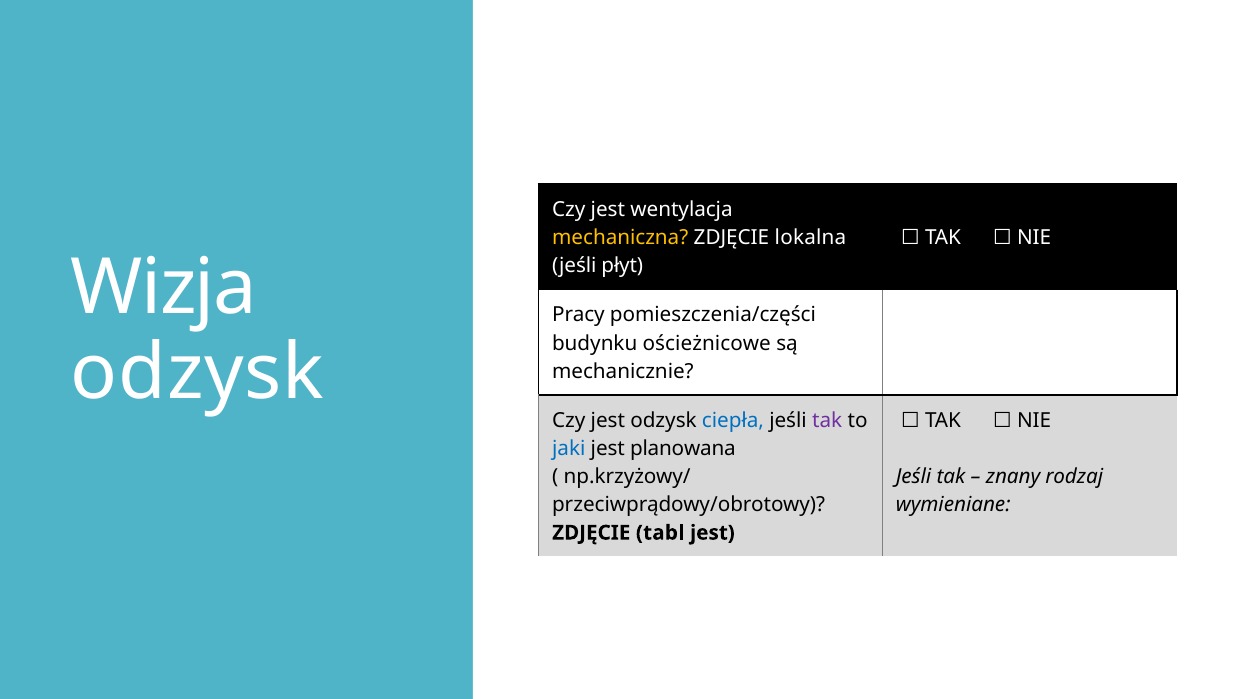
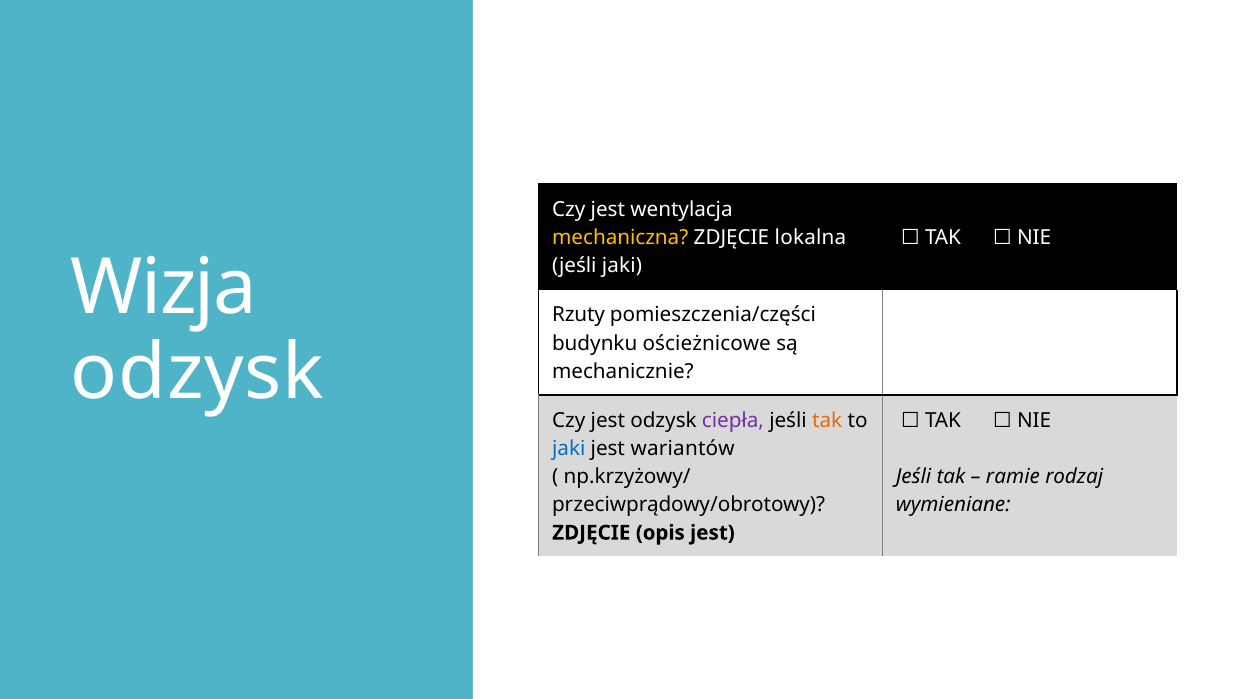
jeśli płyt: płyt -> jaki (622, 266)
Pracy: Pracy -> Rzuty (578, 315)
ciepła colour: blue -> purple (733, 420)
tak colour: purple -> orange (827, 420)
planowana: planowana -> wariantów (683, 449)
znany: znany -> ramie (1013, 477)
tabl: tabl -> opis (660, 533)
